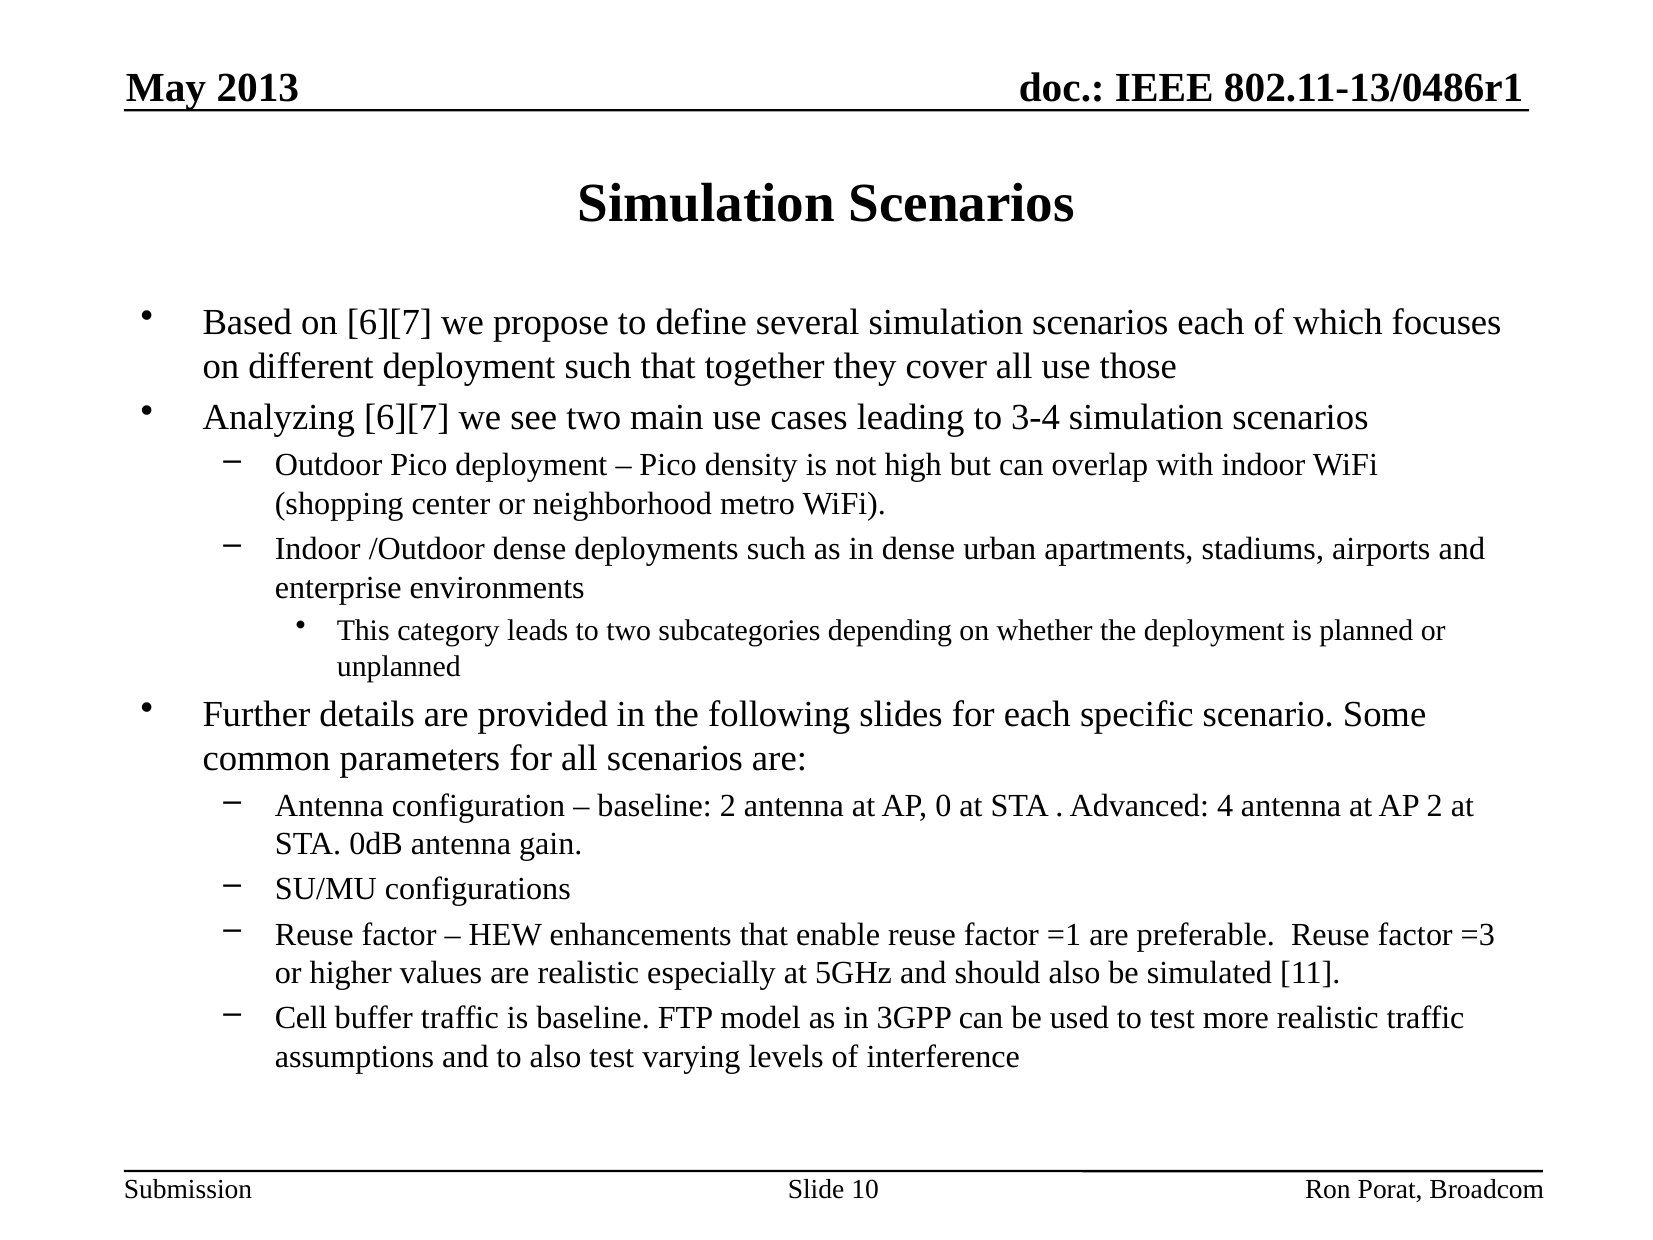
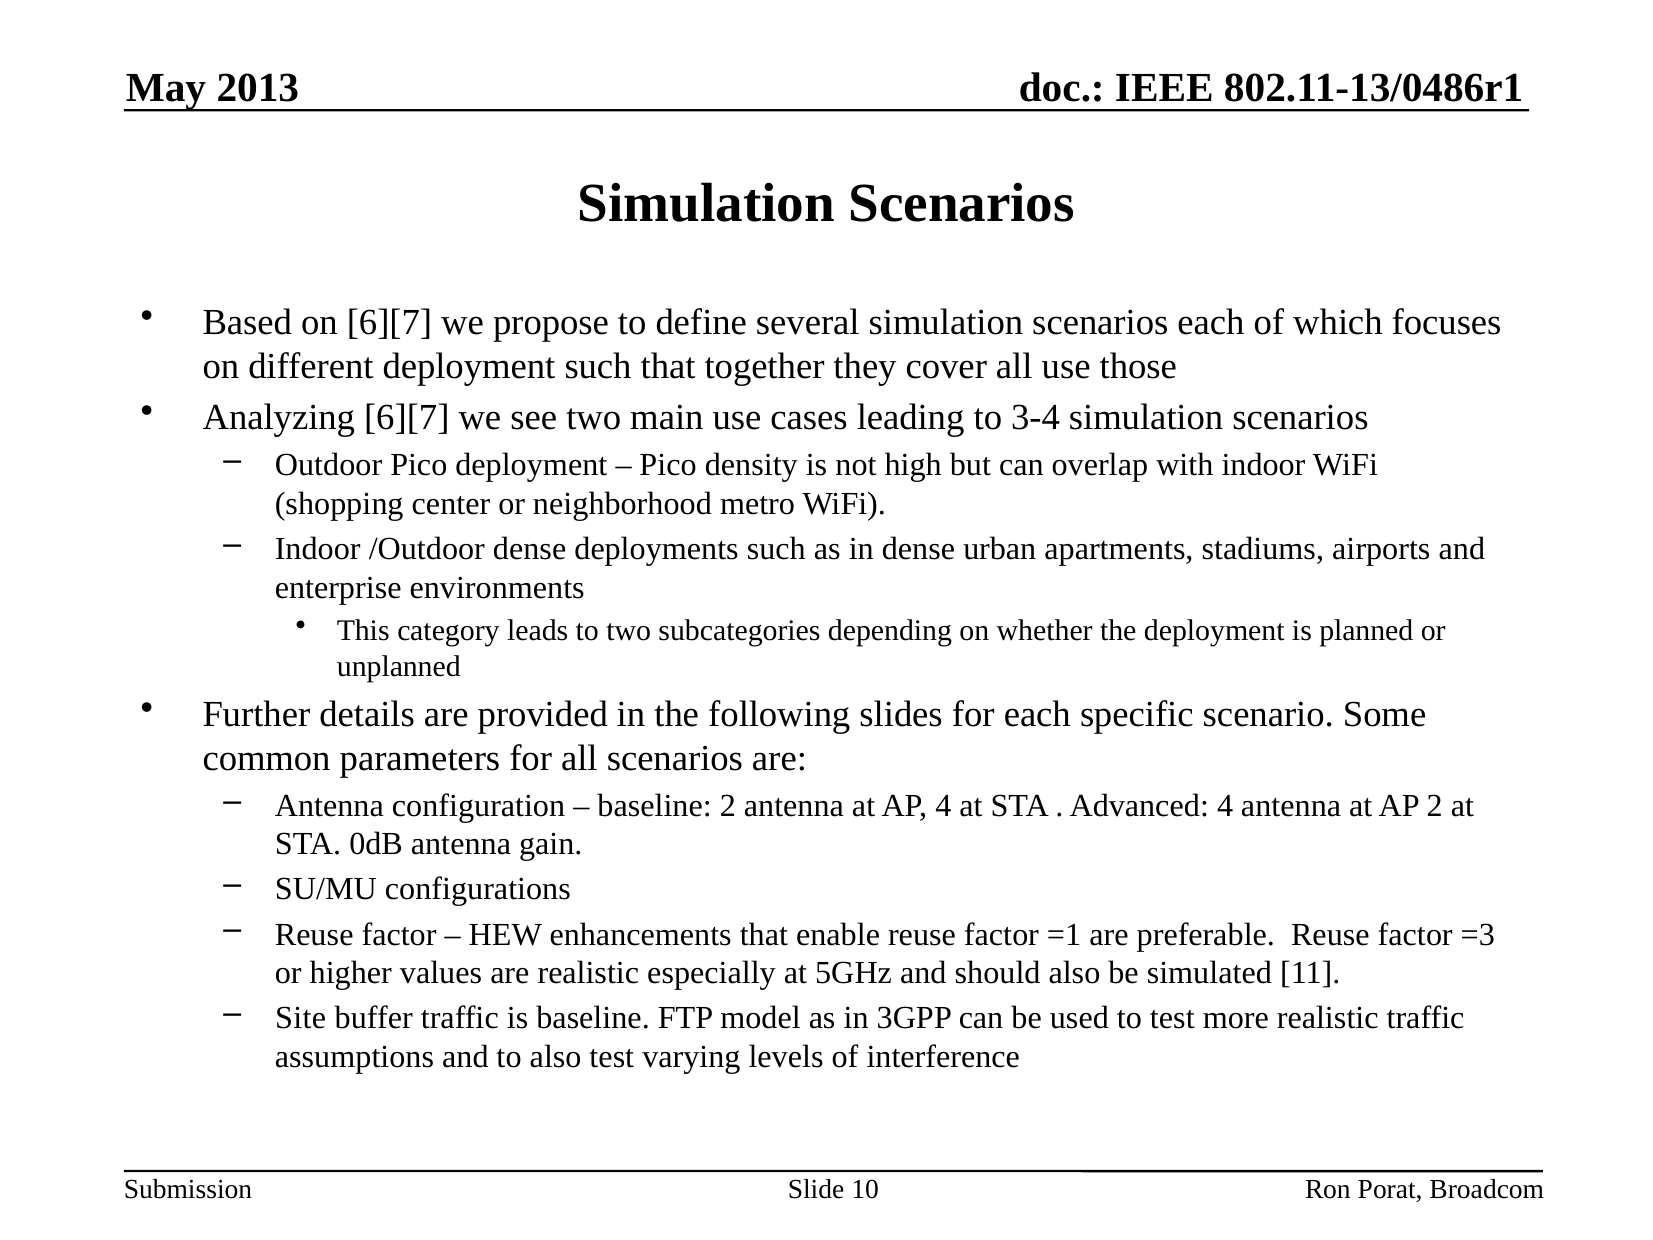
AP 0: 0 -> 4 (943, 806)
Cell: Cell -> Site (301, 1018)
